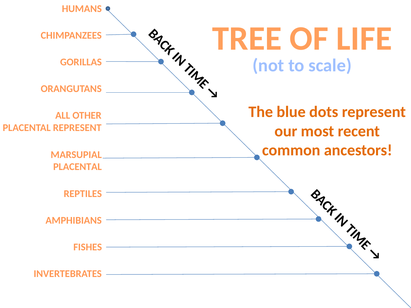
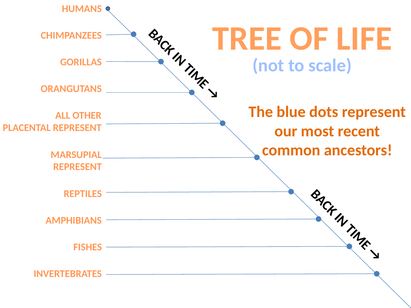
PLACENTAL: PLACENTAL -> REPRESENT (77, 167)
